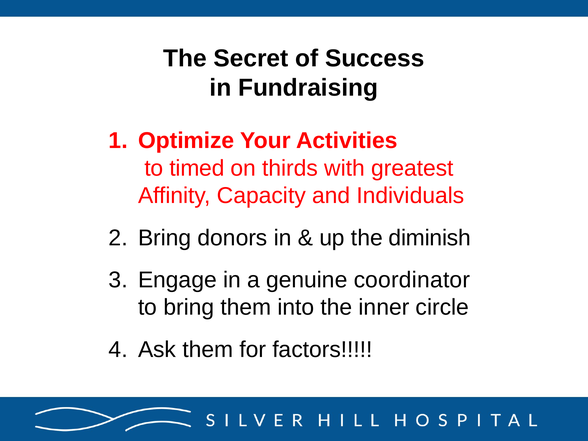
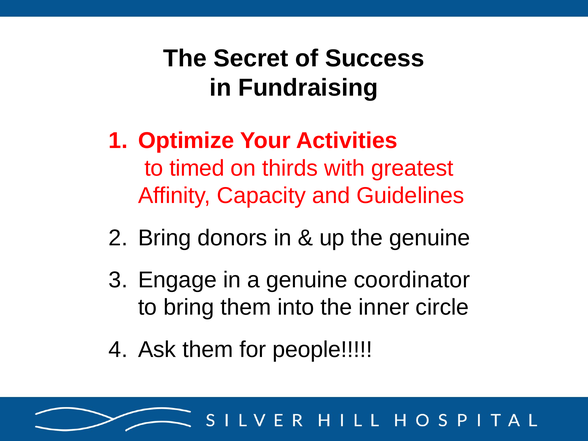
Individuals: Individuals -> Guidelines (410, 196)
the diminish: diminish -> genuine (430, 238)
factors: factors -> people (322, 350)
